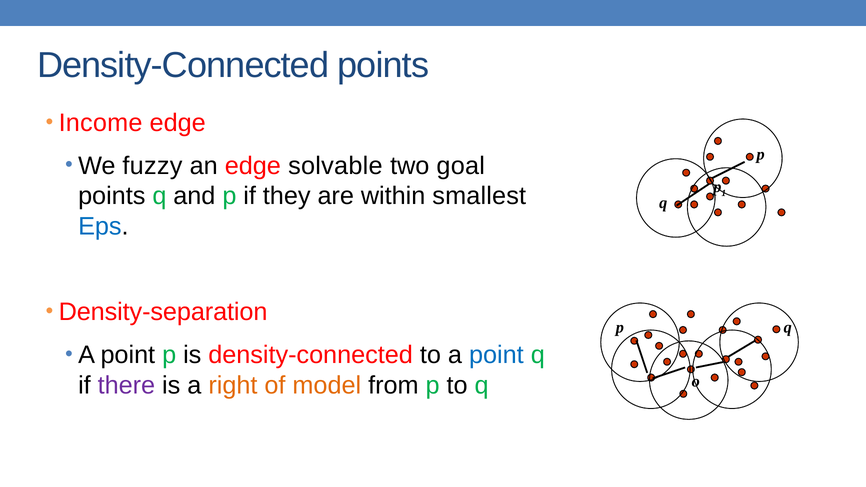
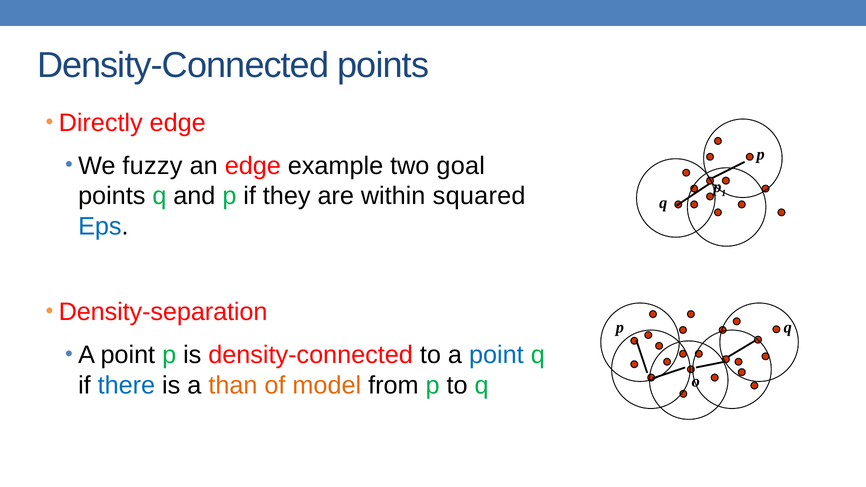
Income: Income -> Directly (101, 123)
solvable: solvable -> example (336, 166)
smallest: smallest -> squared (479, 196)
there colour: purple -> blue (126, 385)
right: right -> than (233, 385)
